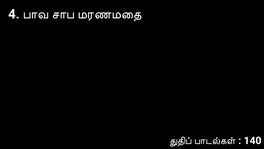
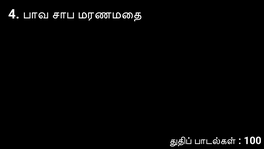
140: 140 -> 100 (253, 140)
